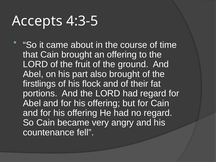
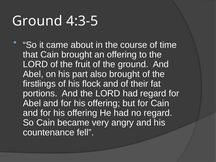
Accepts: Accepts -> Ground (37, 21)
